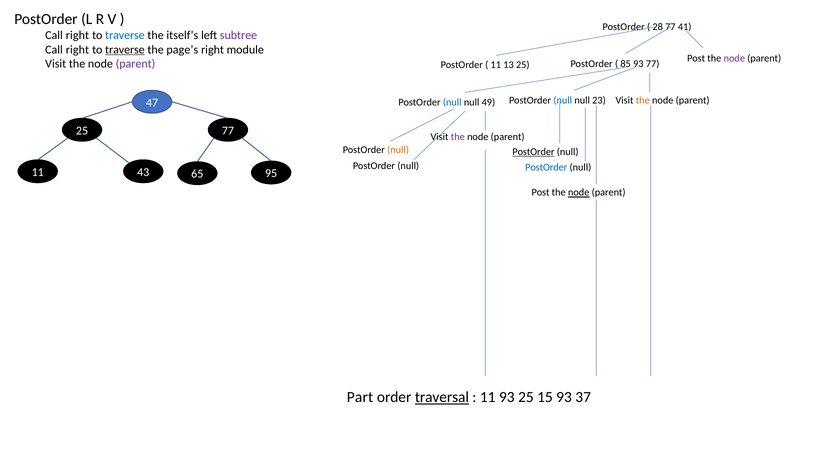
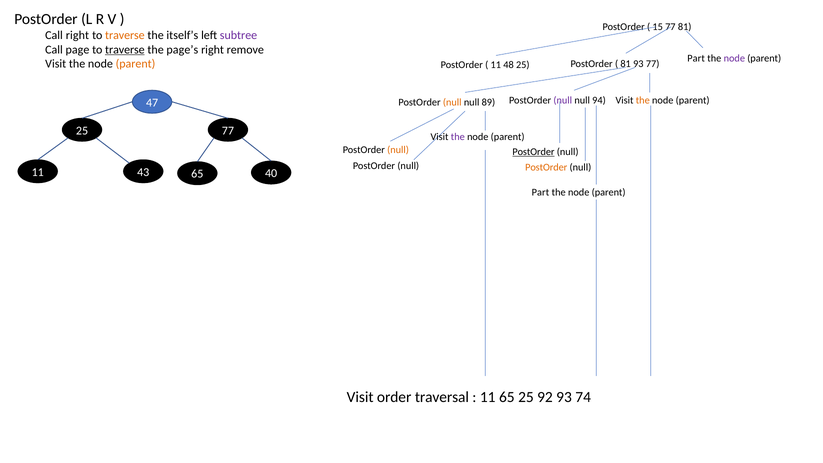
28: 28 -> 15 (658, 27)
77 41: 41 -> 81 (685, 27)
traverse colour: blue -> orange (125, 35)
right: right -> page (77, 50)
module: module -> remove (245, 50)
Post: Post -> Part (696, 59)
parent colour: purple -> orange (136, 64)
13: 13 -> 48 (509, 65)
85: 85 -> 81 (626, 64)
null colour: blue -> orange (452, 102)
49: 49 -> 89 (488, 102)
null colour: blue -> purple (563, 100)
23: 23 -> 94 (599, 100)
PostOrder colour: blue -> orange (546, 167)
95: 95 -> 40 (271, 173)
Post: Post -> Part (540, 193)
node underline: present -> none (579, 193)
Part: Part -> Visit (360, 397)
traversal underline: present -> none (442, 397)
93: 93 -> 65 (507, 397)
15: 15 -> 92 (545, 397)
37: 37 -> 74 (583, 397)
